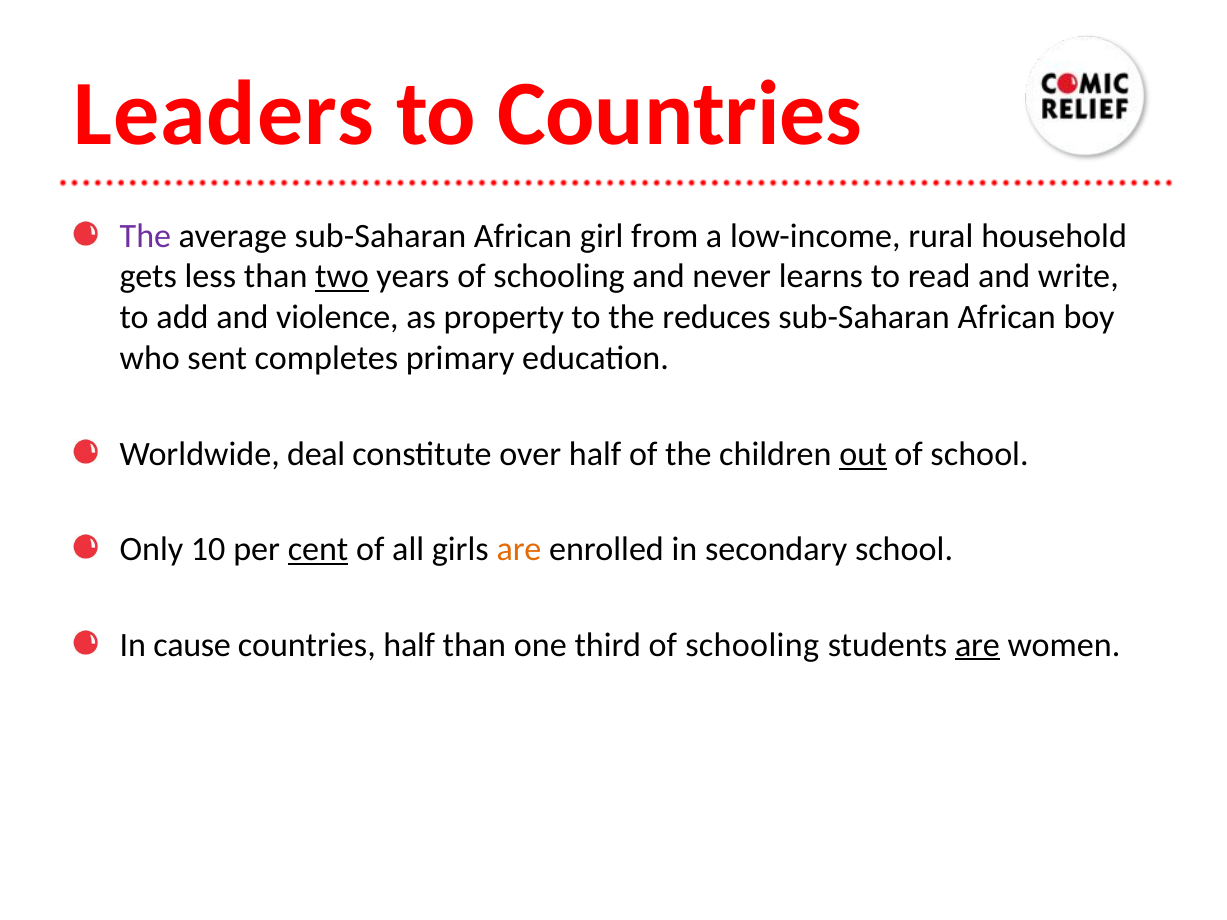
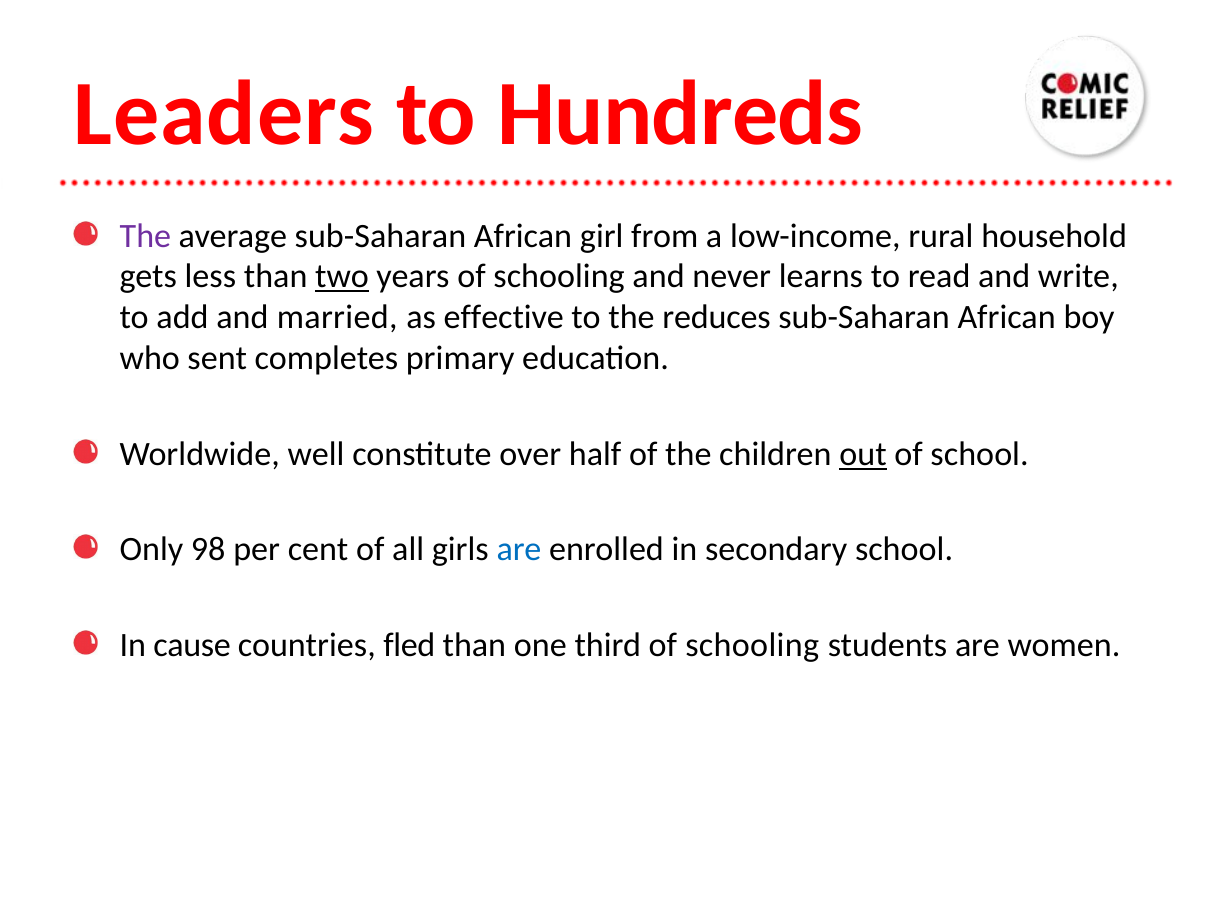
to Countries: Countries -> Hundreds (680, 114)
violence: violence -> married (337, 318)
property: property -> effective (504, 318)
deal: deal -> well (316, 454)
10: 10 -> 98 (208, 549)
cent underline: present -> none (318, 549)
are colour: orange -> blue (519, 549)
countries half: half -> fled (409, 645)
are underline: present -> none (977, 645)
